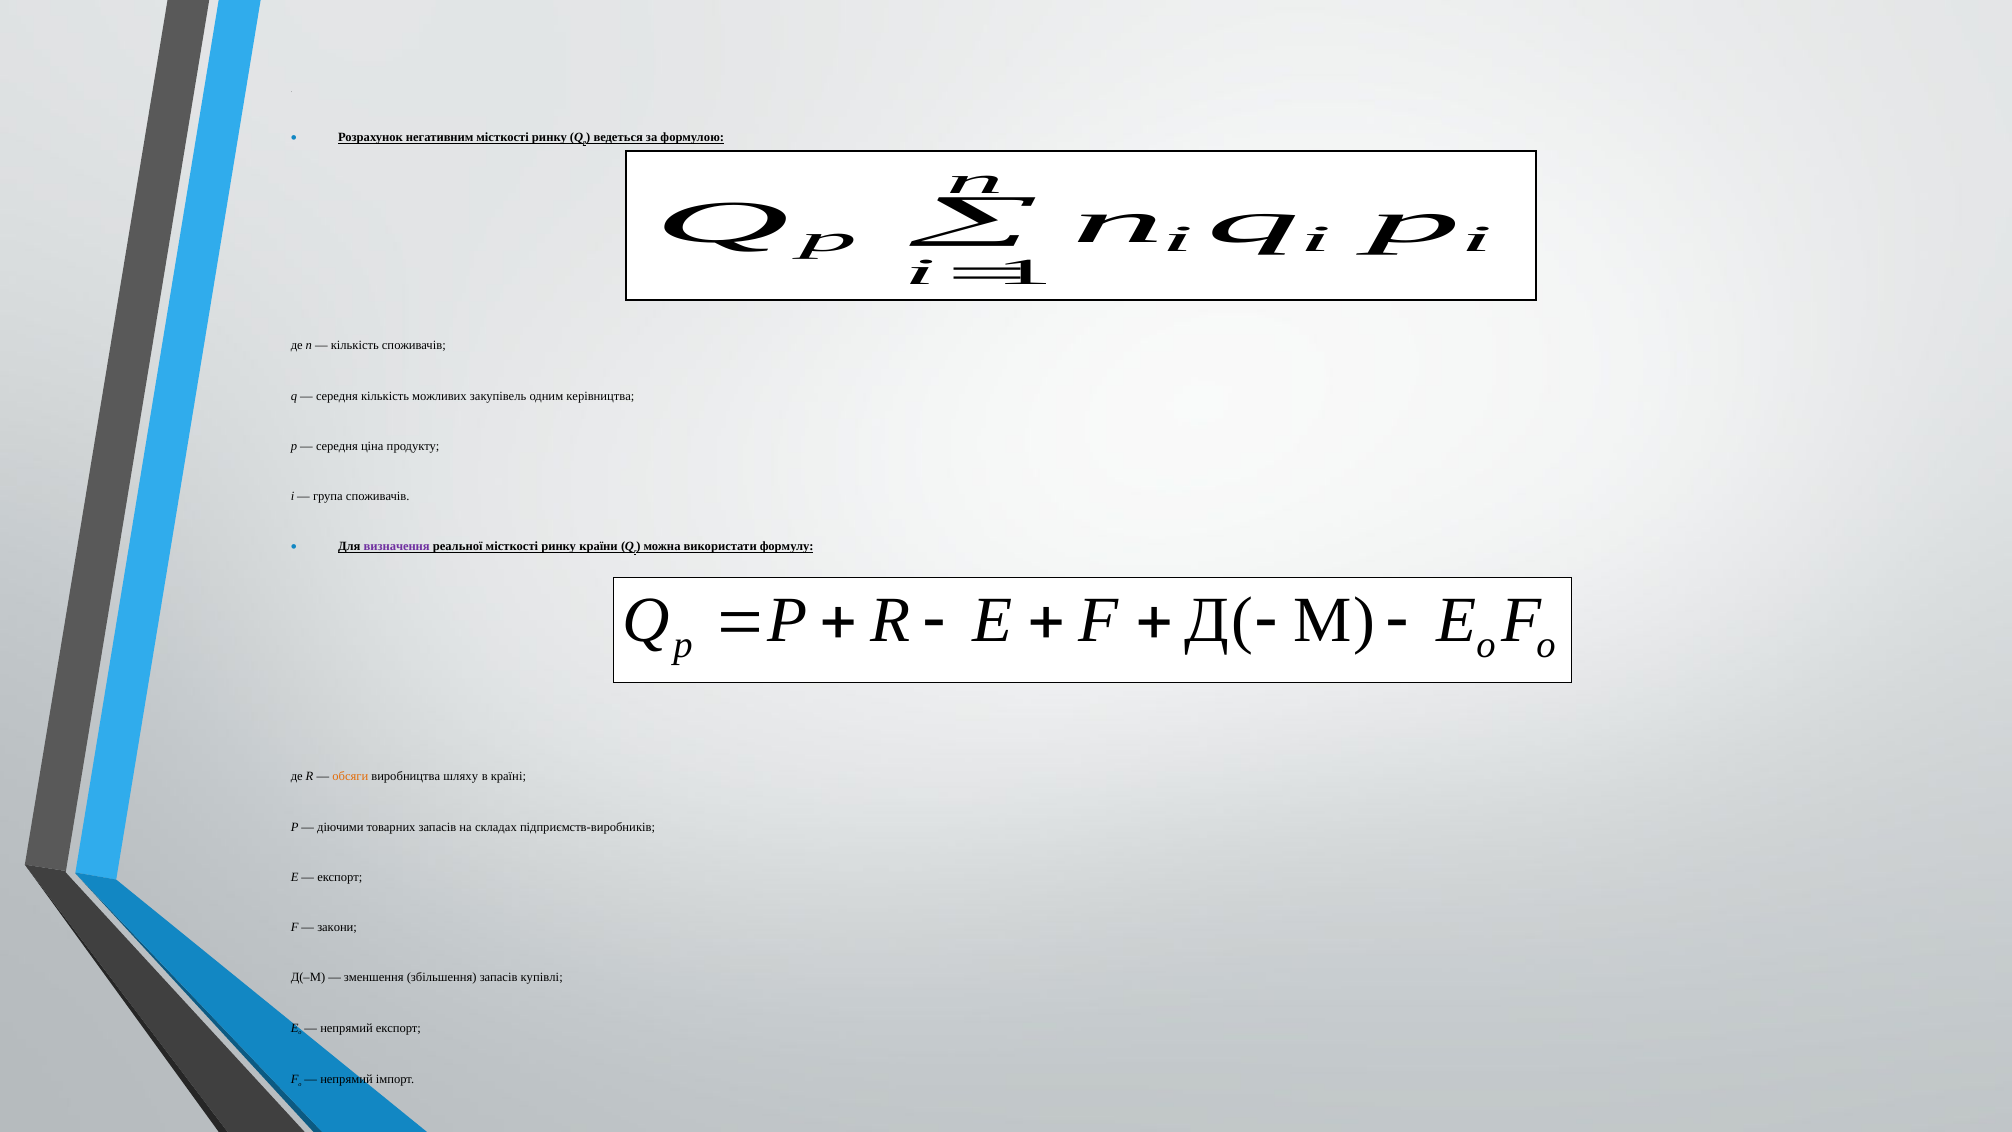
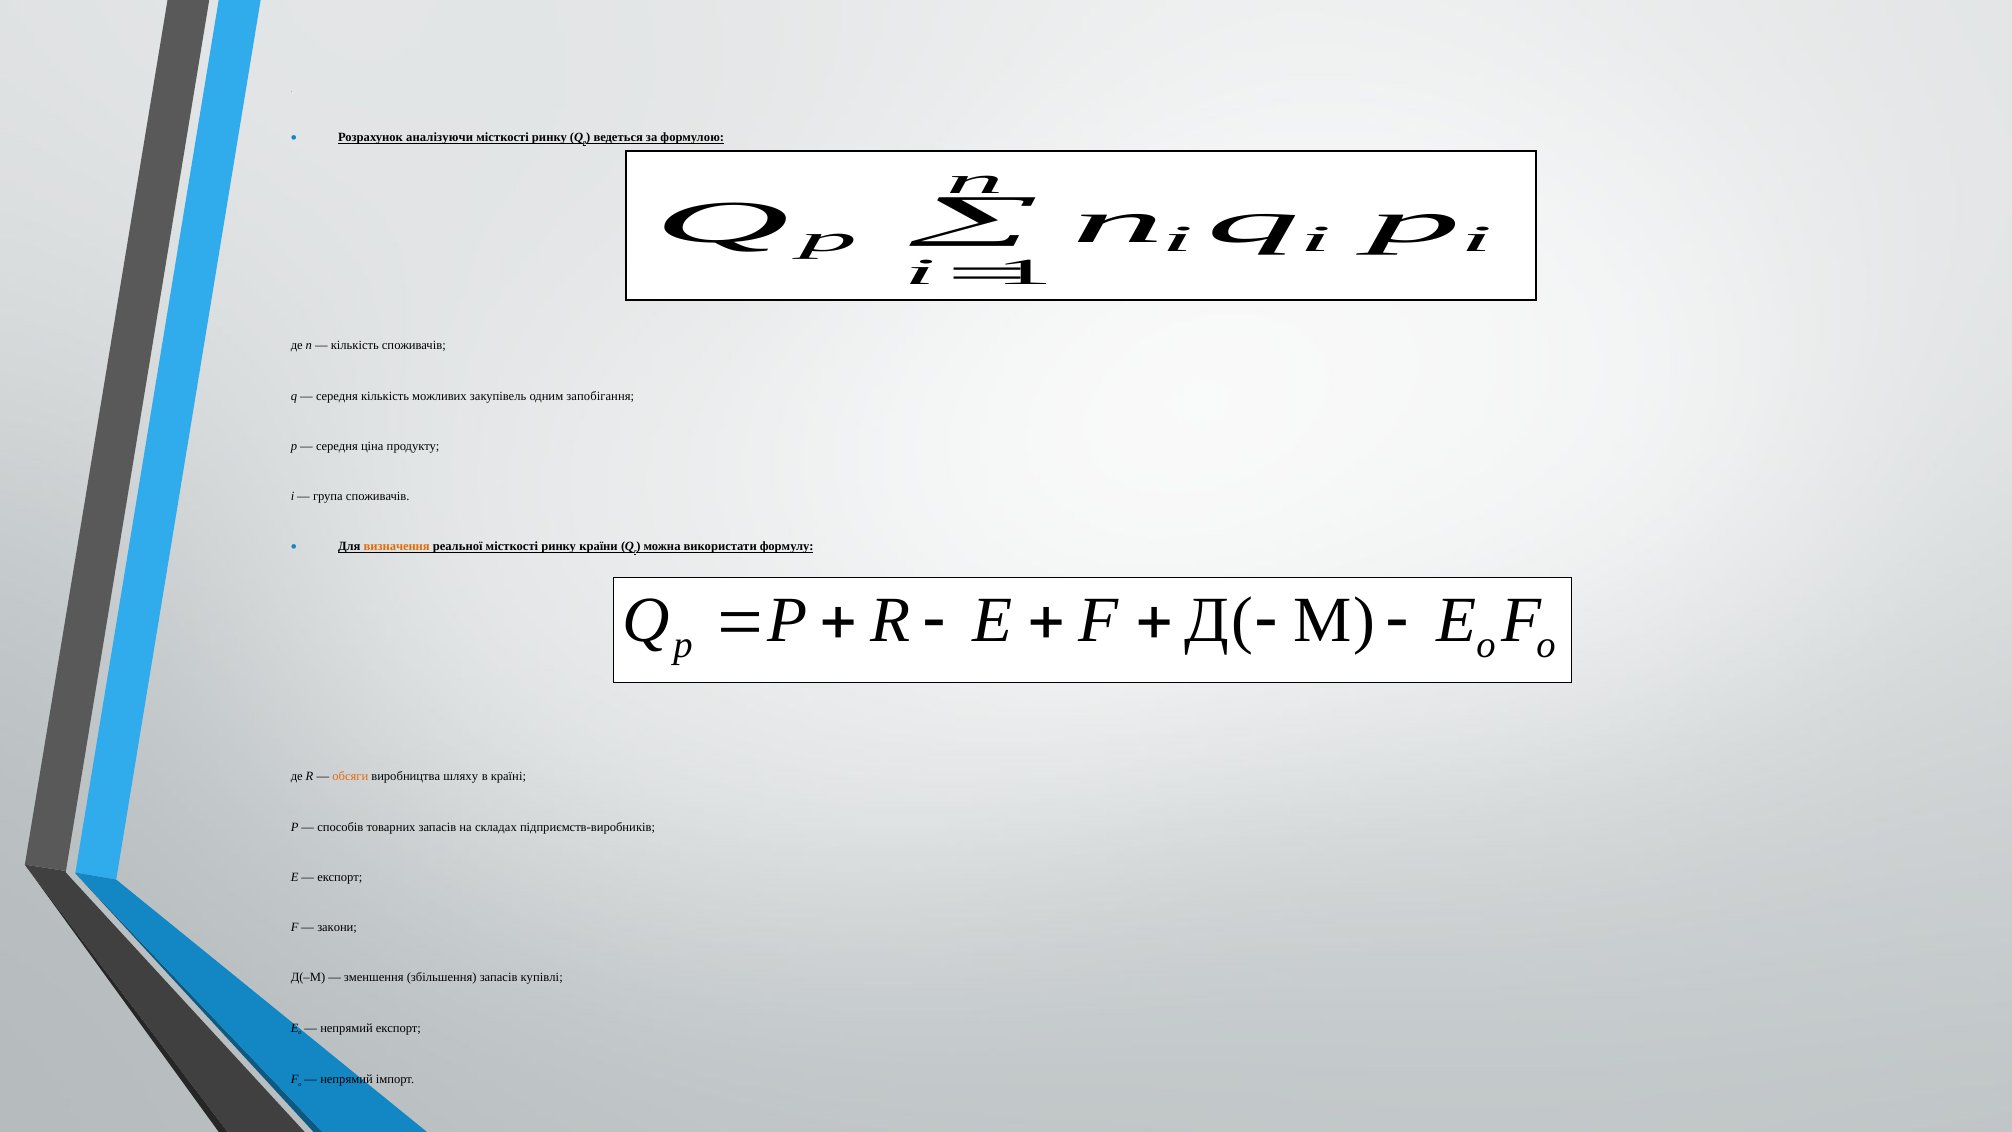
негативним: негативним -> аналізуючи (440, 137)
керівництва: керівництва -> запобігання (600, 396)
визначення colour: purple -> orange (397, 546)
діючими: діючими -> способів (340, 827)
